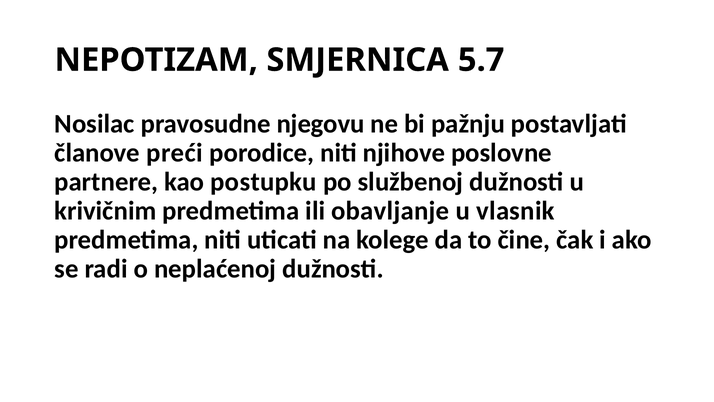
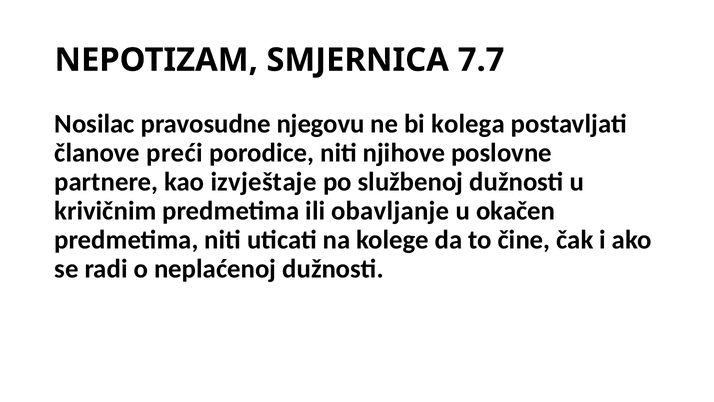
5.7: 5.7 -> 7.7 (481, 60)
pažnju: pažnju -> kolega (468, 124)
postupku: postupku -> izvještaje (264, 182)
vlasnik: vlasnik -> okačen (516, 211)
